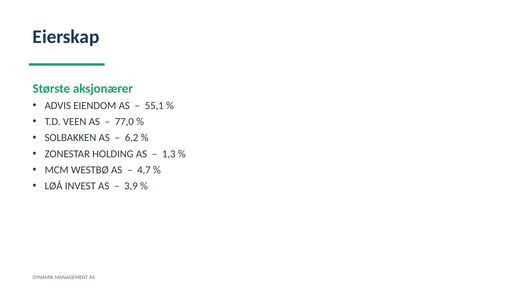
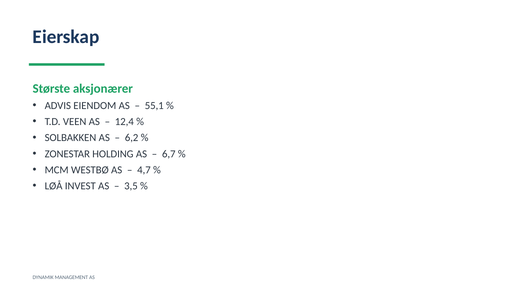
77,0: 77,0 -> 12,4 (124, 122)
1,3: 1,3 -> 6,7 (169, 154)
3,9: 3,9 -> 3,5 (131, 186)
